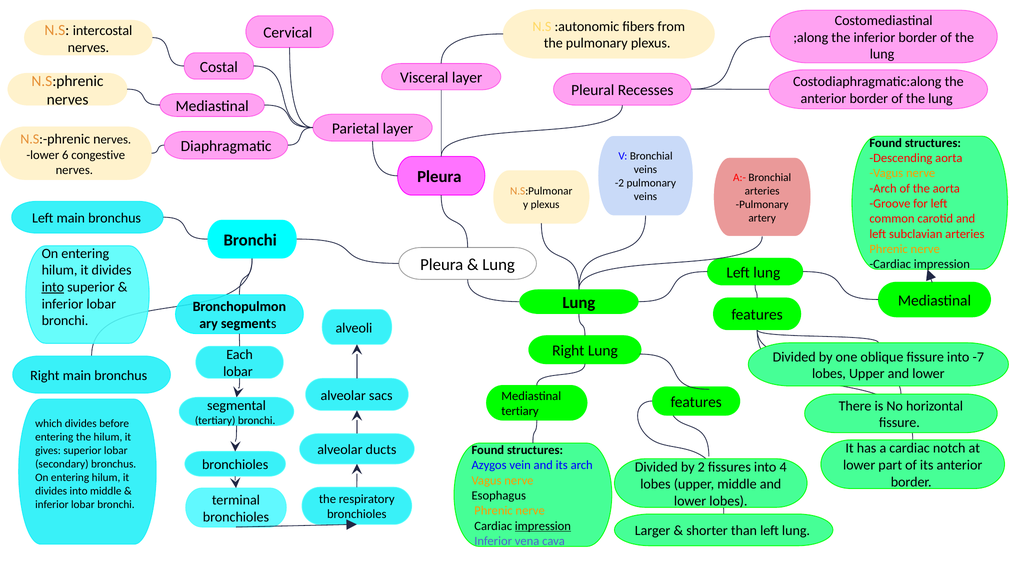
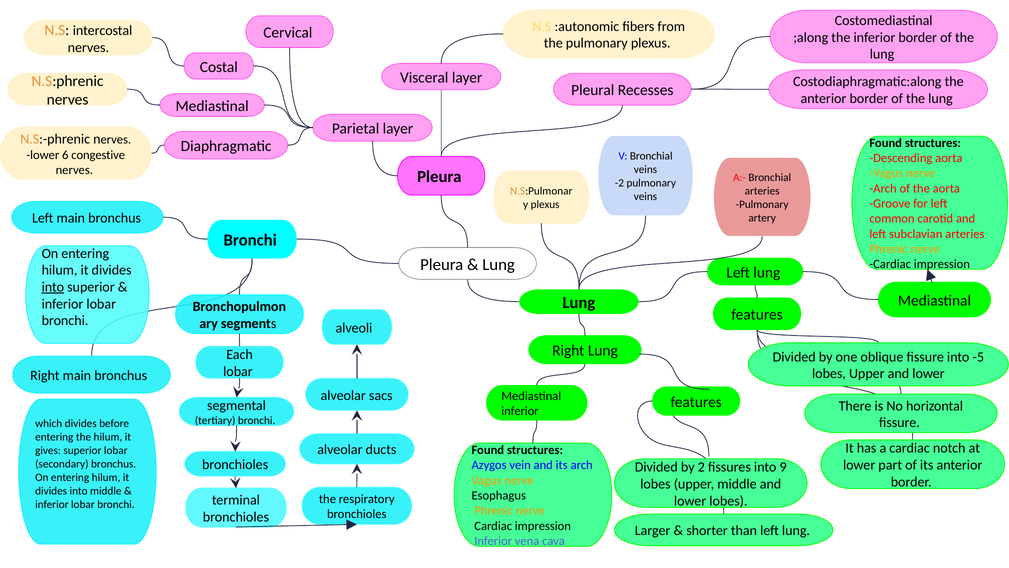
-7: -7 -> -5 (978, 357)
tertiary: tertiary -> inferior (520, 411)
4: 4 -> 9 (783, 467)
impression underline: present -> none (543, 526)
